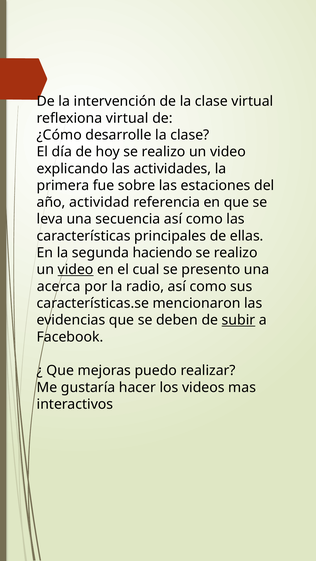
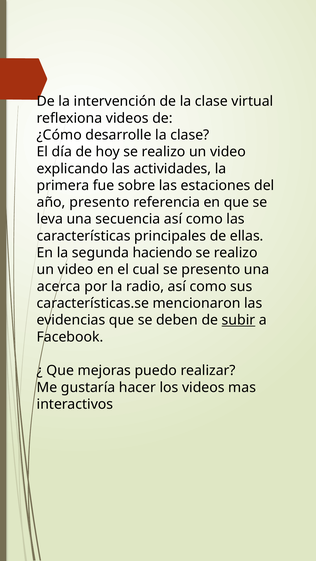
reflexiona virtual: virtual -> videos (127, 118)
año actividad: actividad -> presento (99, 203)
video underline: present -> none (76, 270)
